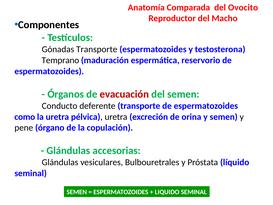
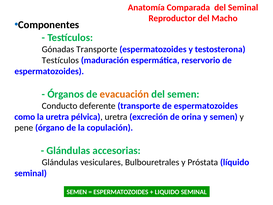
del Ovocito: Ovocito -> Seminal (243, 7)
Temprano: Temprano -> Testículos (60, 60)
evacuación colour: red -> orange (124, 94)
